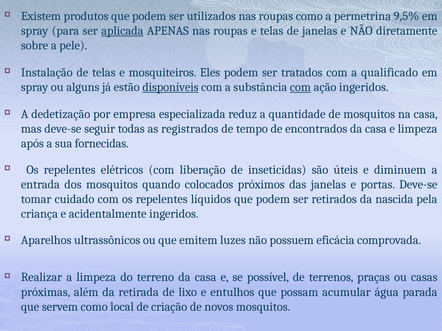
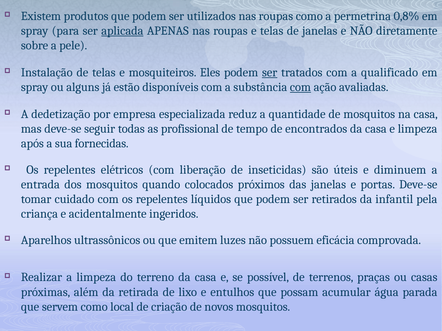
9,5%: 9,5% -> 0,8% (406, 16)
ser underline: none -> present (270, 73)
disponíveis underline: present -> none (170, 87)
ação ingeridos: ingeridos -> avaliadas (364, 87)
registrados: registrados -> profissional (190, 129)
nascida: nascida -> infantil (394, 199)
